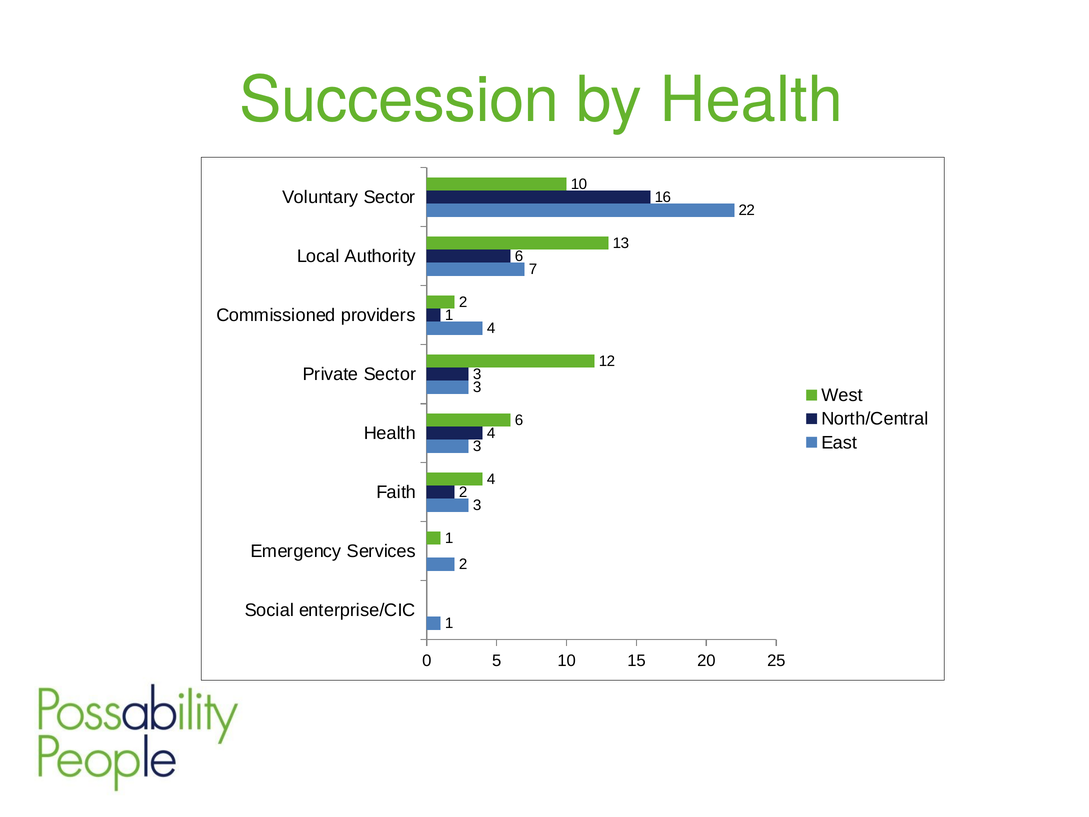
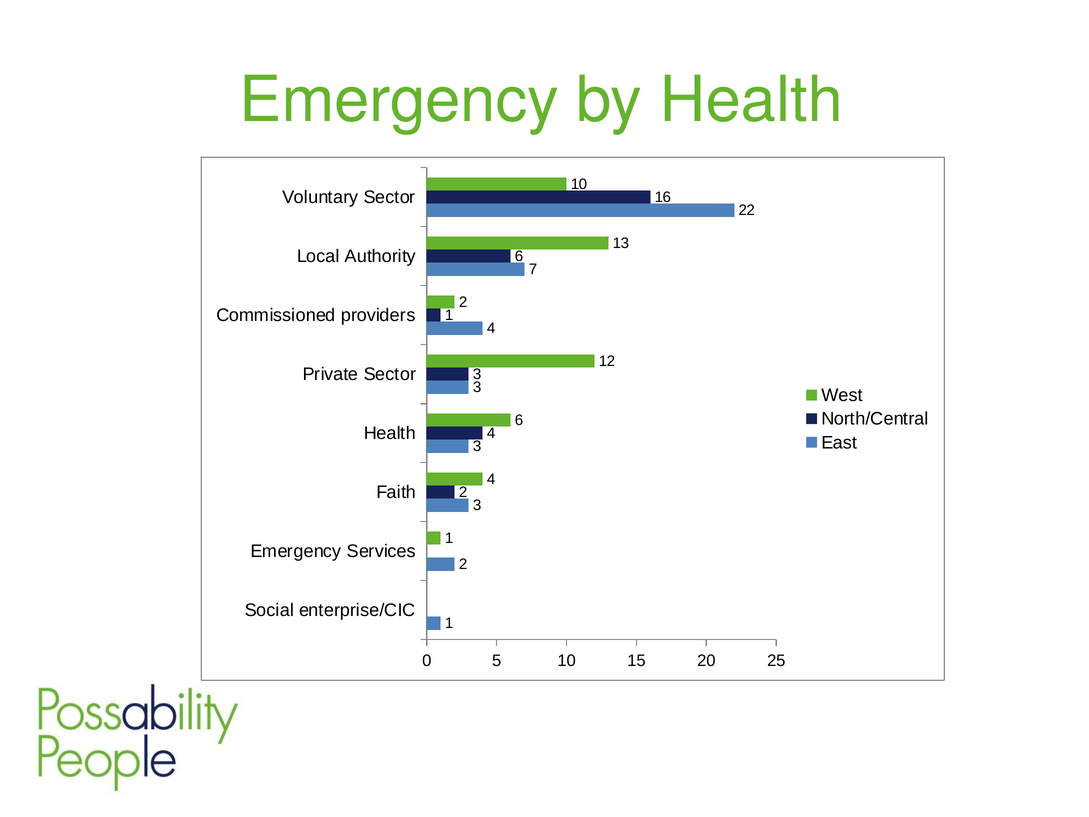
Succession: Succession -> Emergency (399, 100)
